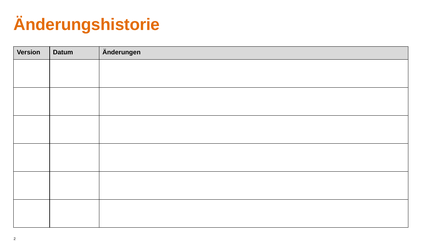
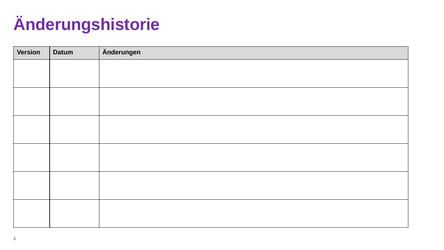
Änderungshistorie colour: orange -> purple (87, 25)
